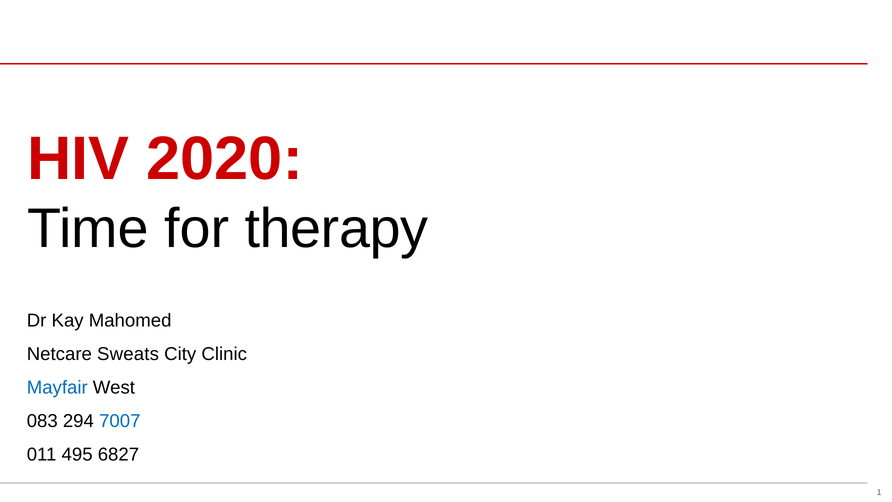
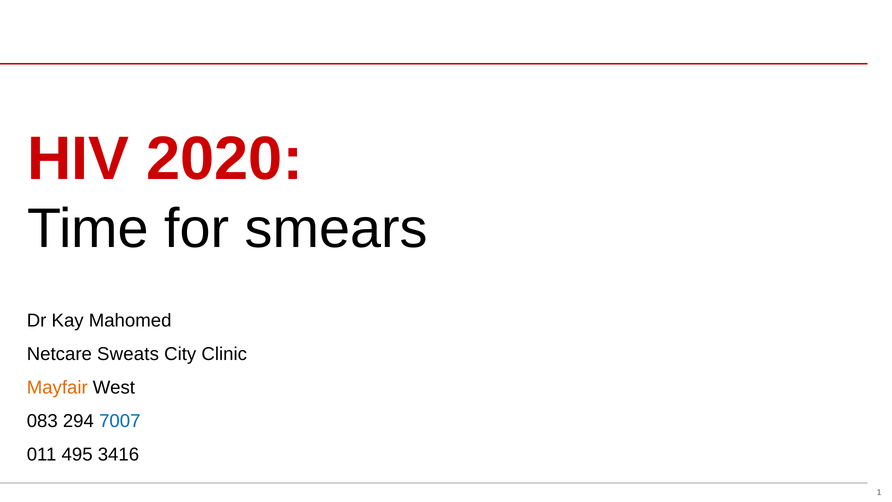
therapy: therapy -> smears (336, 229)
Mayfair colour: blue -> orange (57, 387)
6827: 6827 -> 3416 (118, 454)
